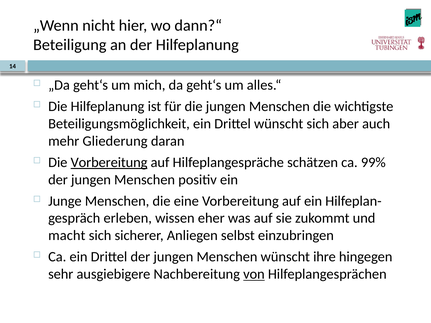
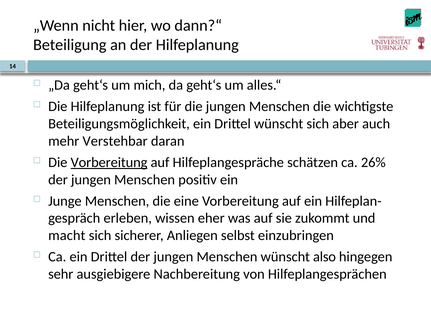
Gliederung: Gliederung -> Verstehbar (115, 141)
99%: 99% -> 26% (373, 162)
ihre: ihre -> also (324, 257)
von underline: present -> none (254, 274)
